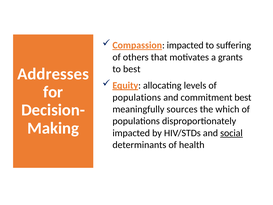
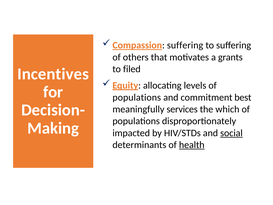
Compassion impacted: impacted -> suffering (185, 45)
to best: best -> filed (132, 69)
Addresses: Addresses -> Incentives (53, 74)
sources: sources -> services (182, 109)
health underline: none -> present (192, 145)
